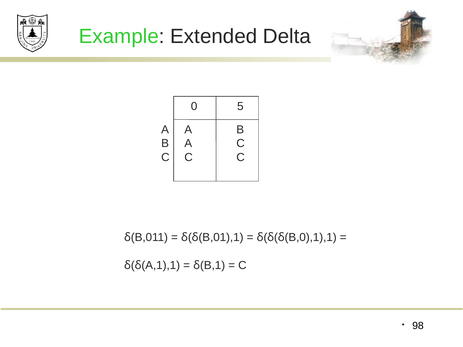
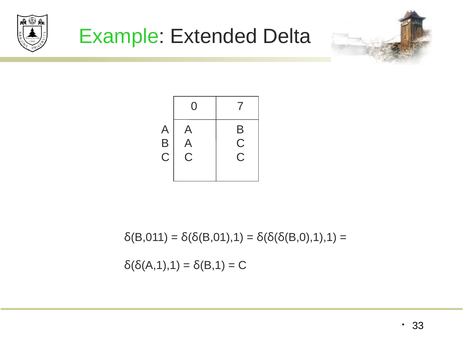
5: 5 -> 7 (240, 106)
98: 98 -> 33 (418, 326)
